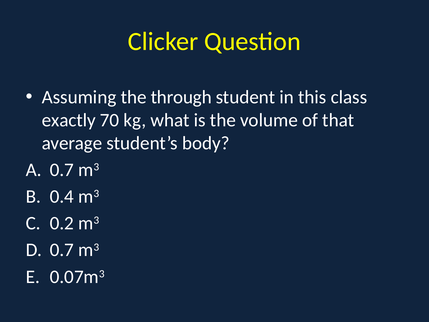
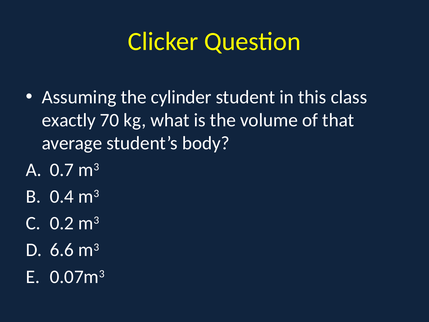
through: through -> cylinder (181, 97)
0.7: 0.7 -> 6.6 (62, 250)
